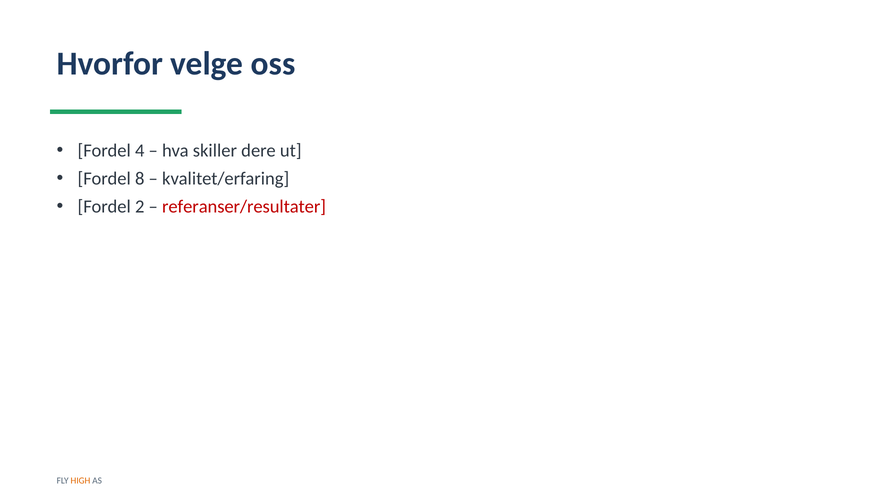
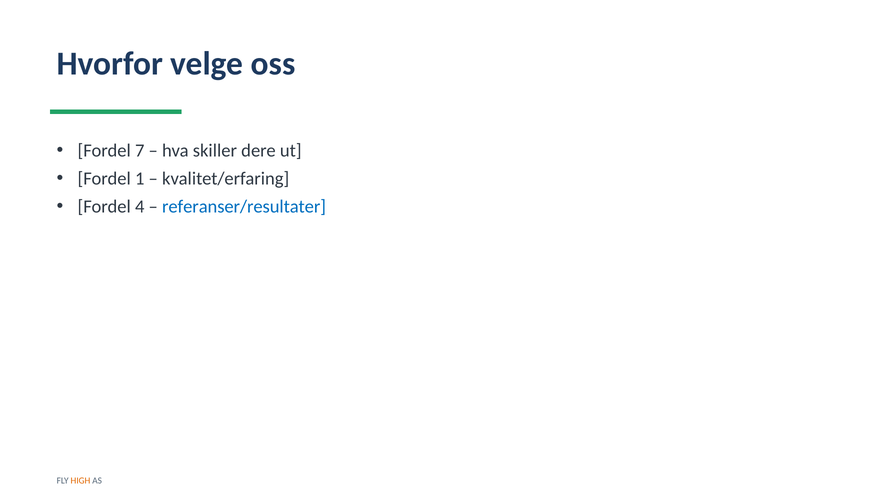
4: 4 -> 7 (140, 151)
8: 8 -> 1 (140, 179)
2: 2 -> 4 (140, 207)
referanser/resultater colour: red -> blue (244, 207)
